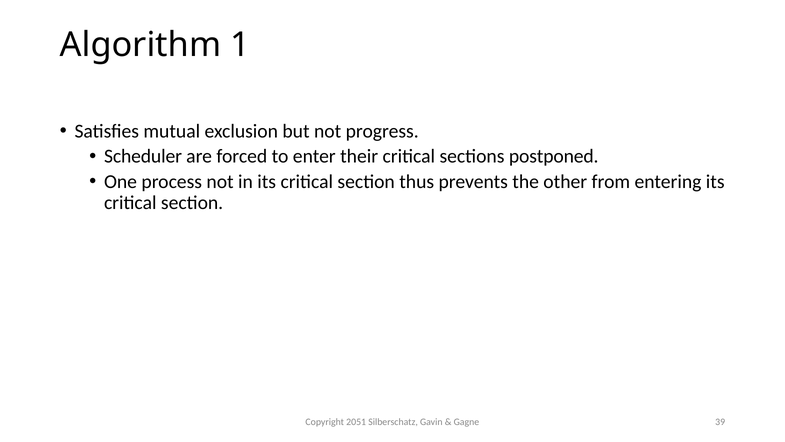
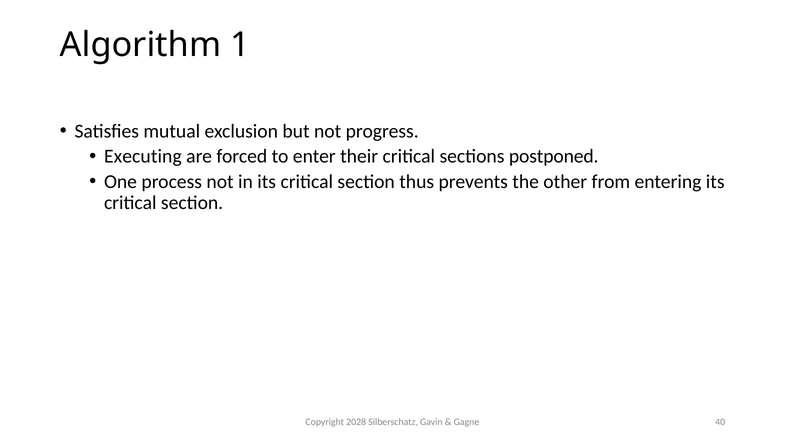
Scheduler: Scheduler -> Executing (143, 156)
2051: 2051 -> 2028 (356, 422)
39: 39 -> 40 (720, 422)
